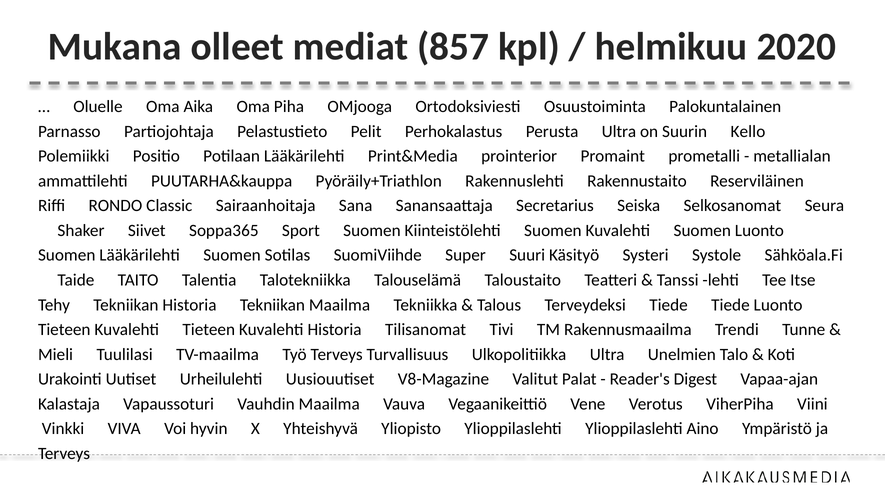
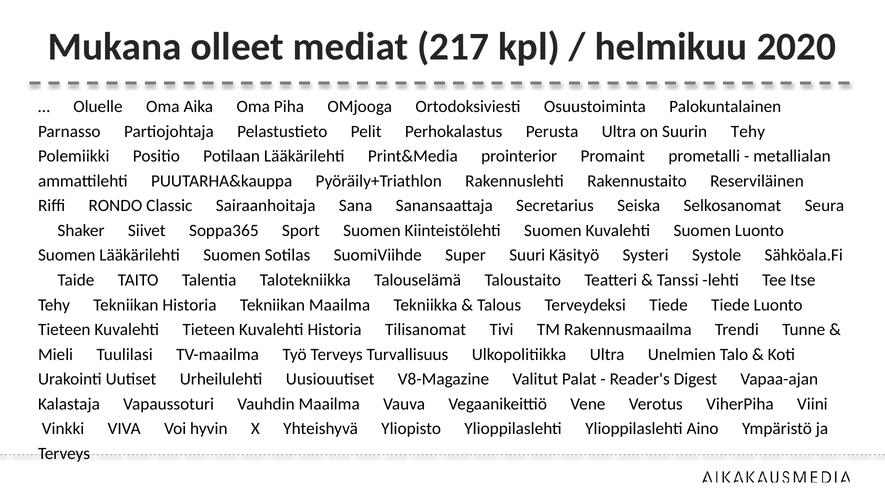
857: 857 -> 217 (453, 47)
Suurin Kello: Kello -> Tehy (748, 131)
